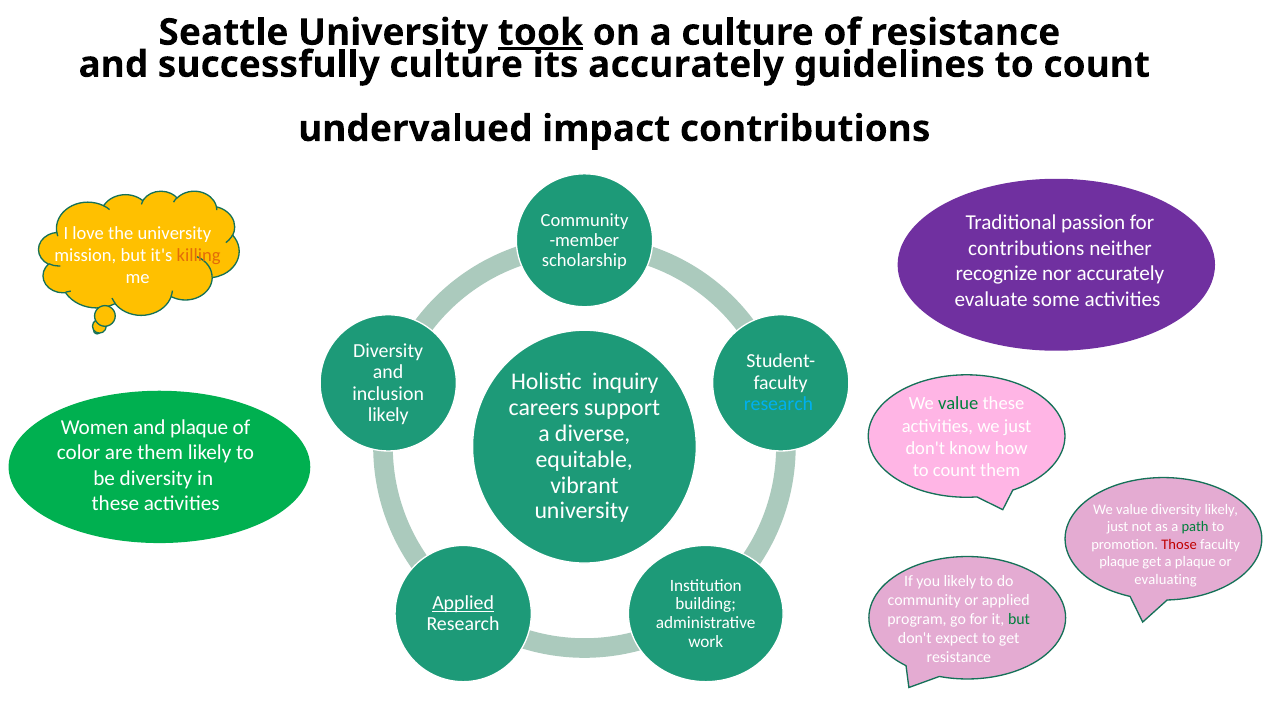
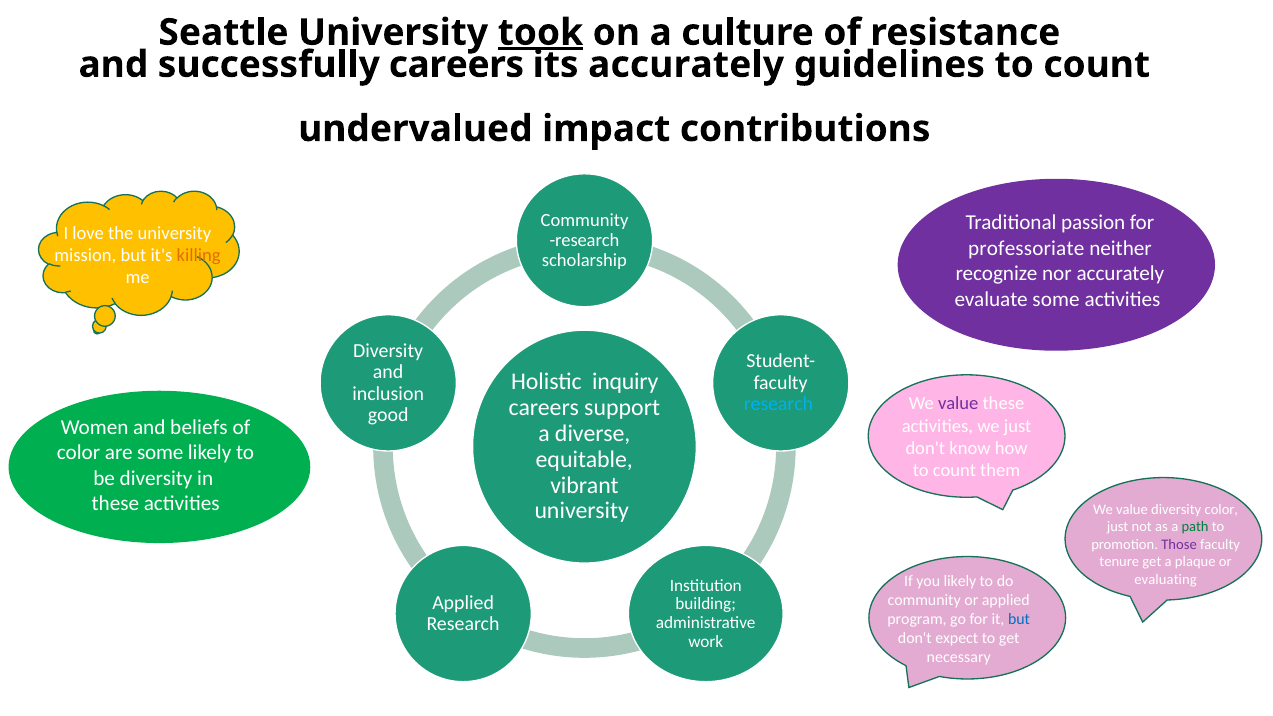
successfully culture: culture -> careers (456, 65)
member: member -> research (584, 240)
contributions: contributions -> professoriate (1026, 248)
value colour: green -> purple (958, 404)
likely: likely -> good (388, 415)
and plaque: plaque -> beliefs (199, 427)
are them: them -> some (160, 453)
diversity likely: likely -> color (1221, 510)
Those colour: red -> purple (1179, 545)
plaque: plaque -> tenure (1119, 562)
Applied underline: present -> none (463, 603)
but colour: green -> blue (1019, 619)
resistance: resistance -> necessary (959, 657)
